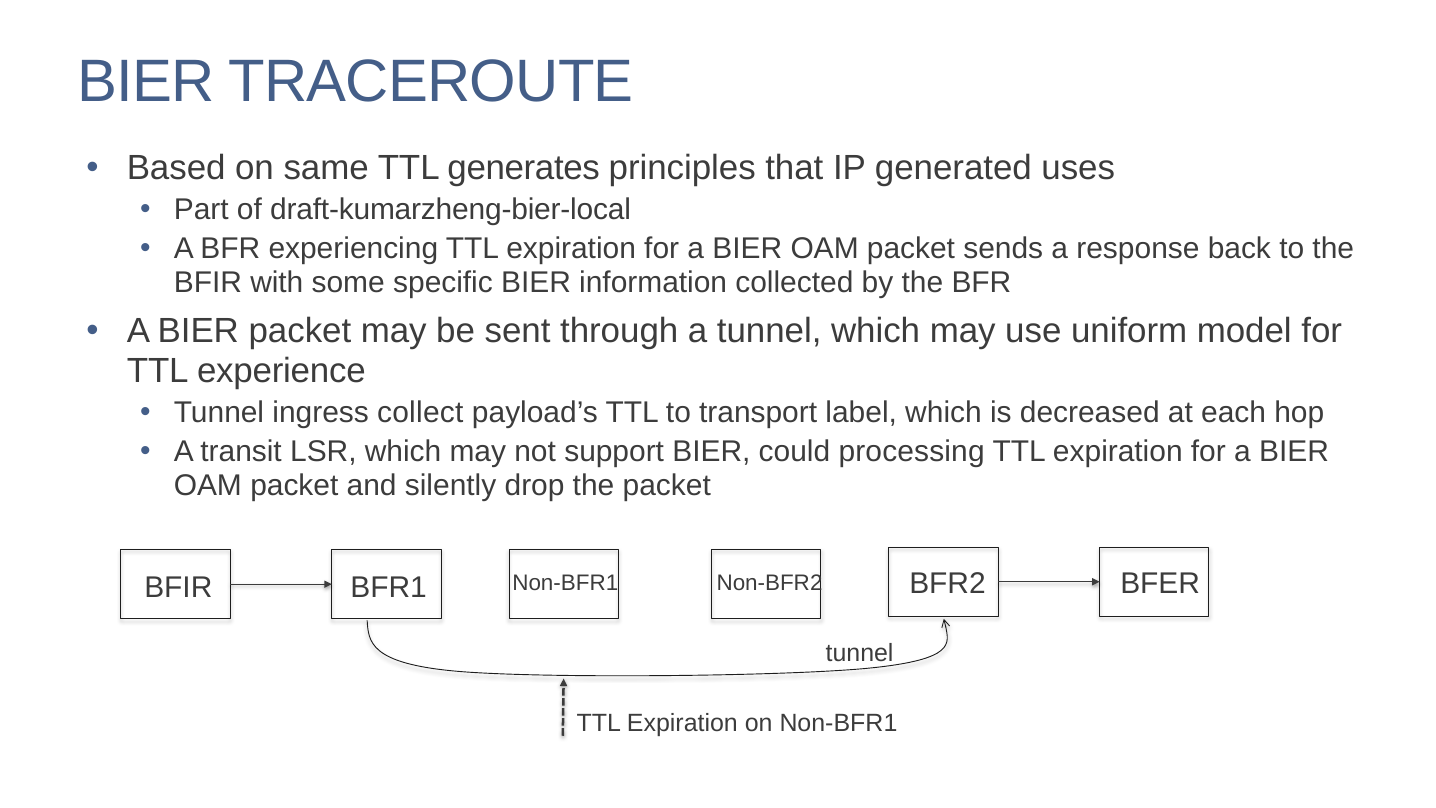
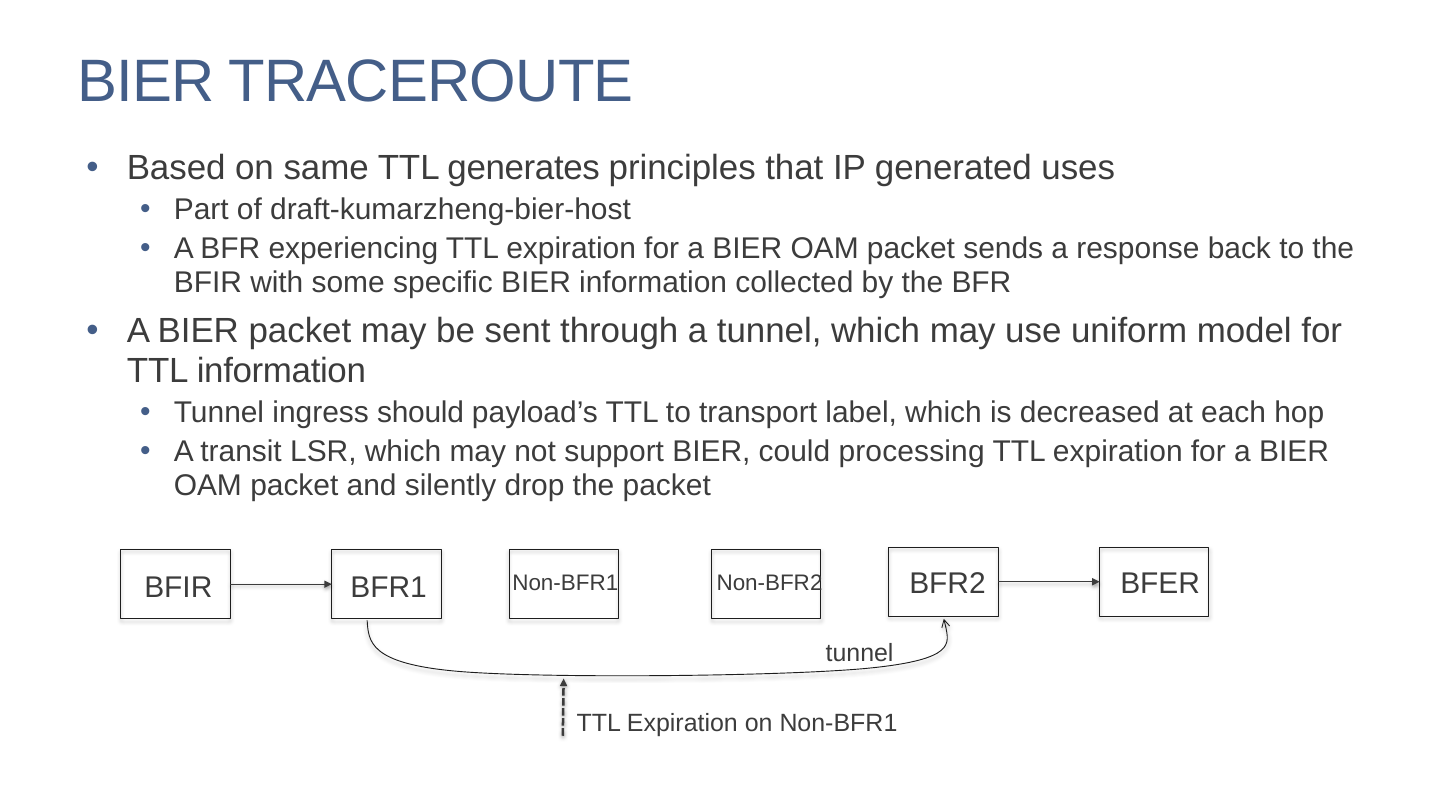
draft-kumarzheng-bier-local: draft-kumarzheng-bier-local -> draft-kumarzheng-bier-host (450, 210)
TTL experience: experience -> information (281, 371)
collect: collect -> should (421, 413)
